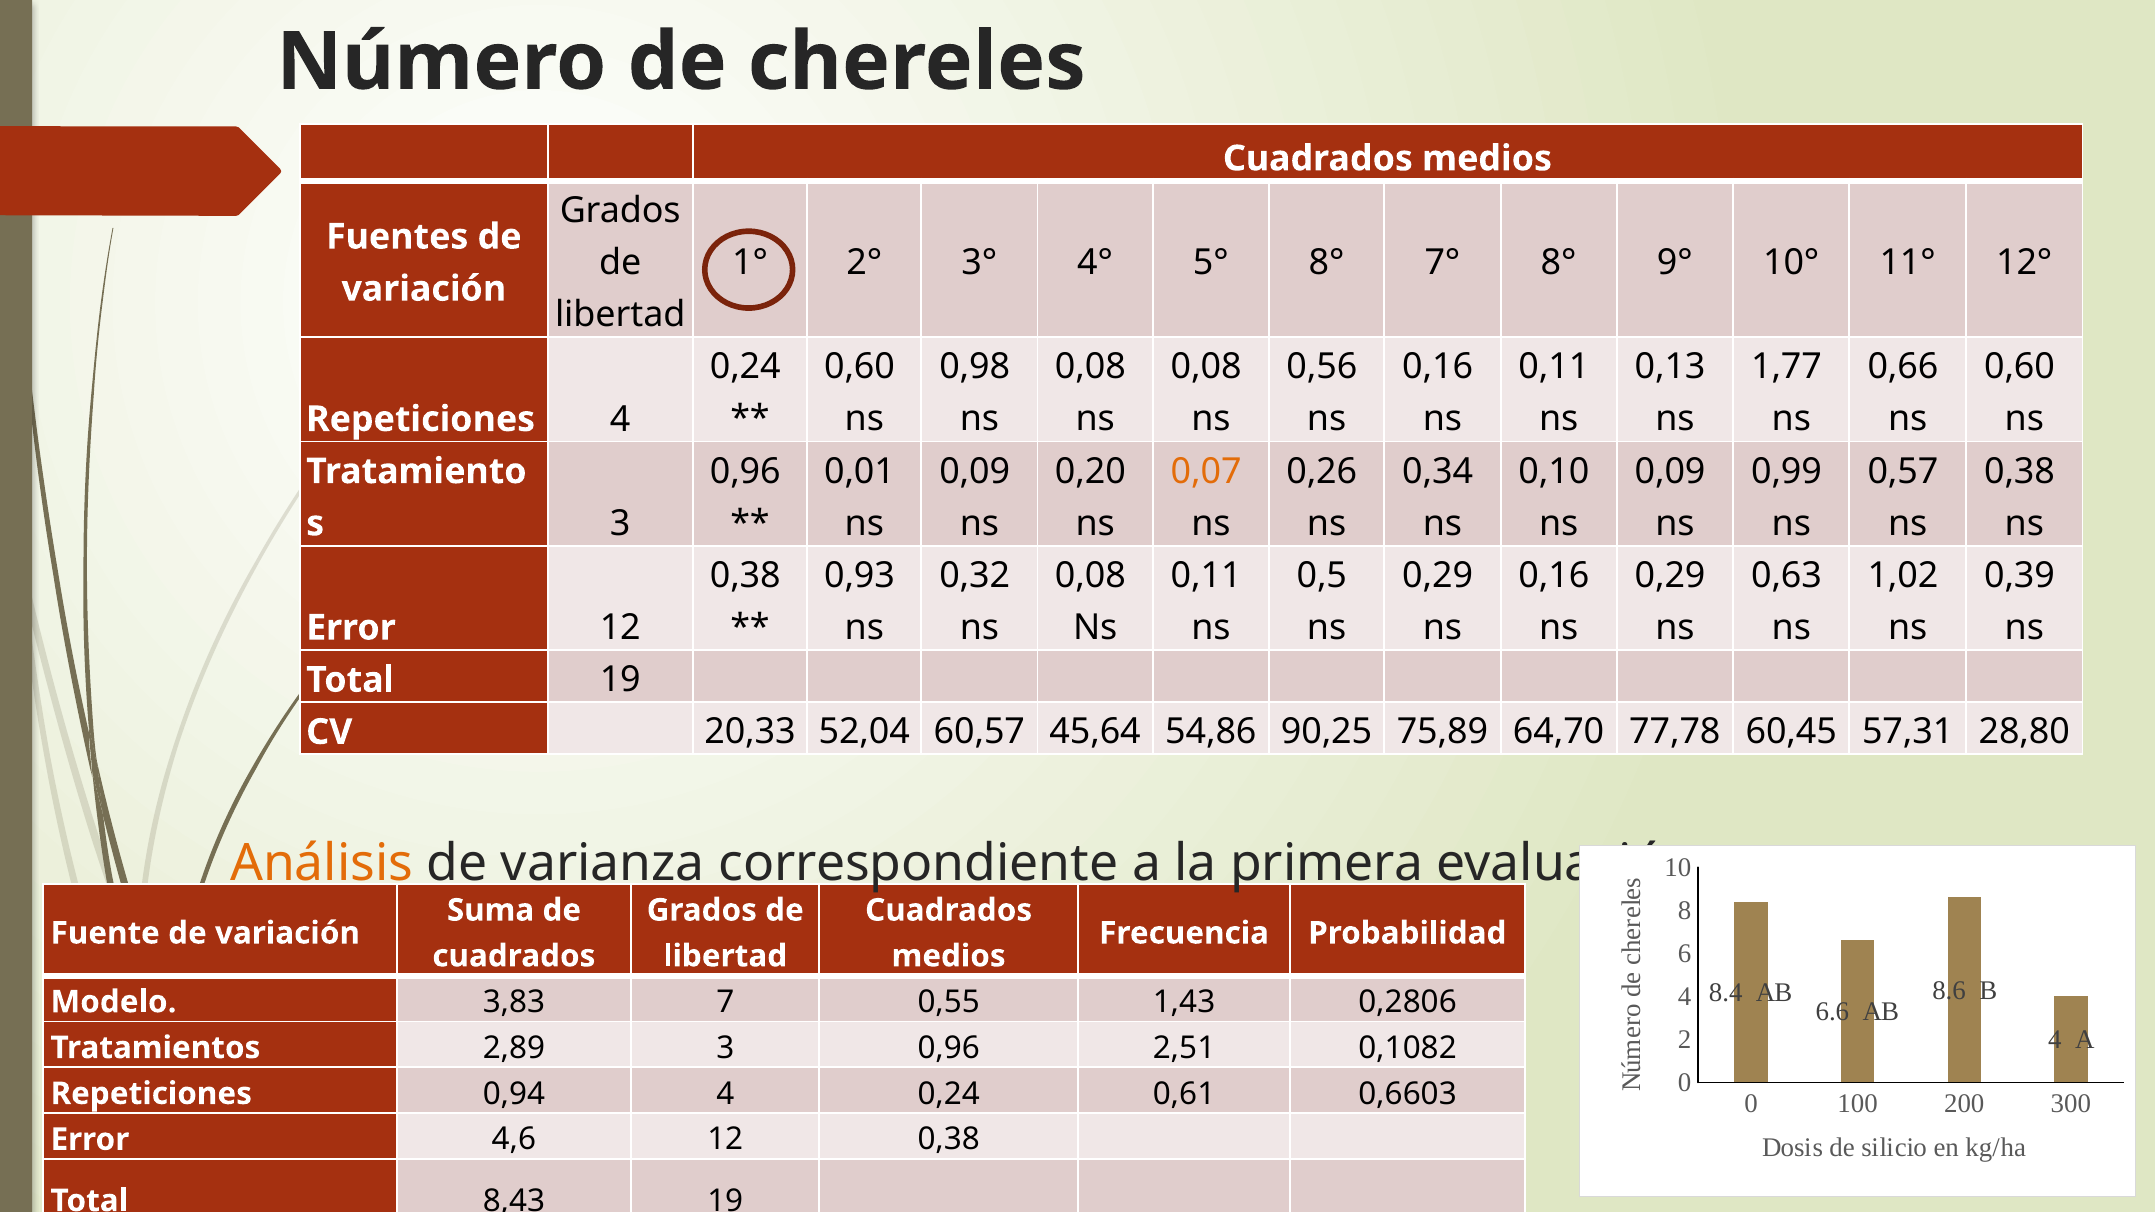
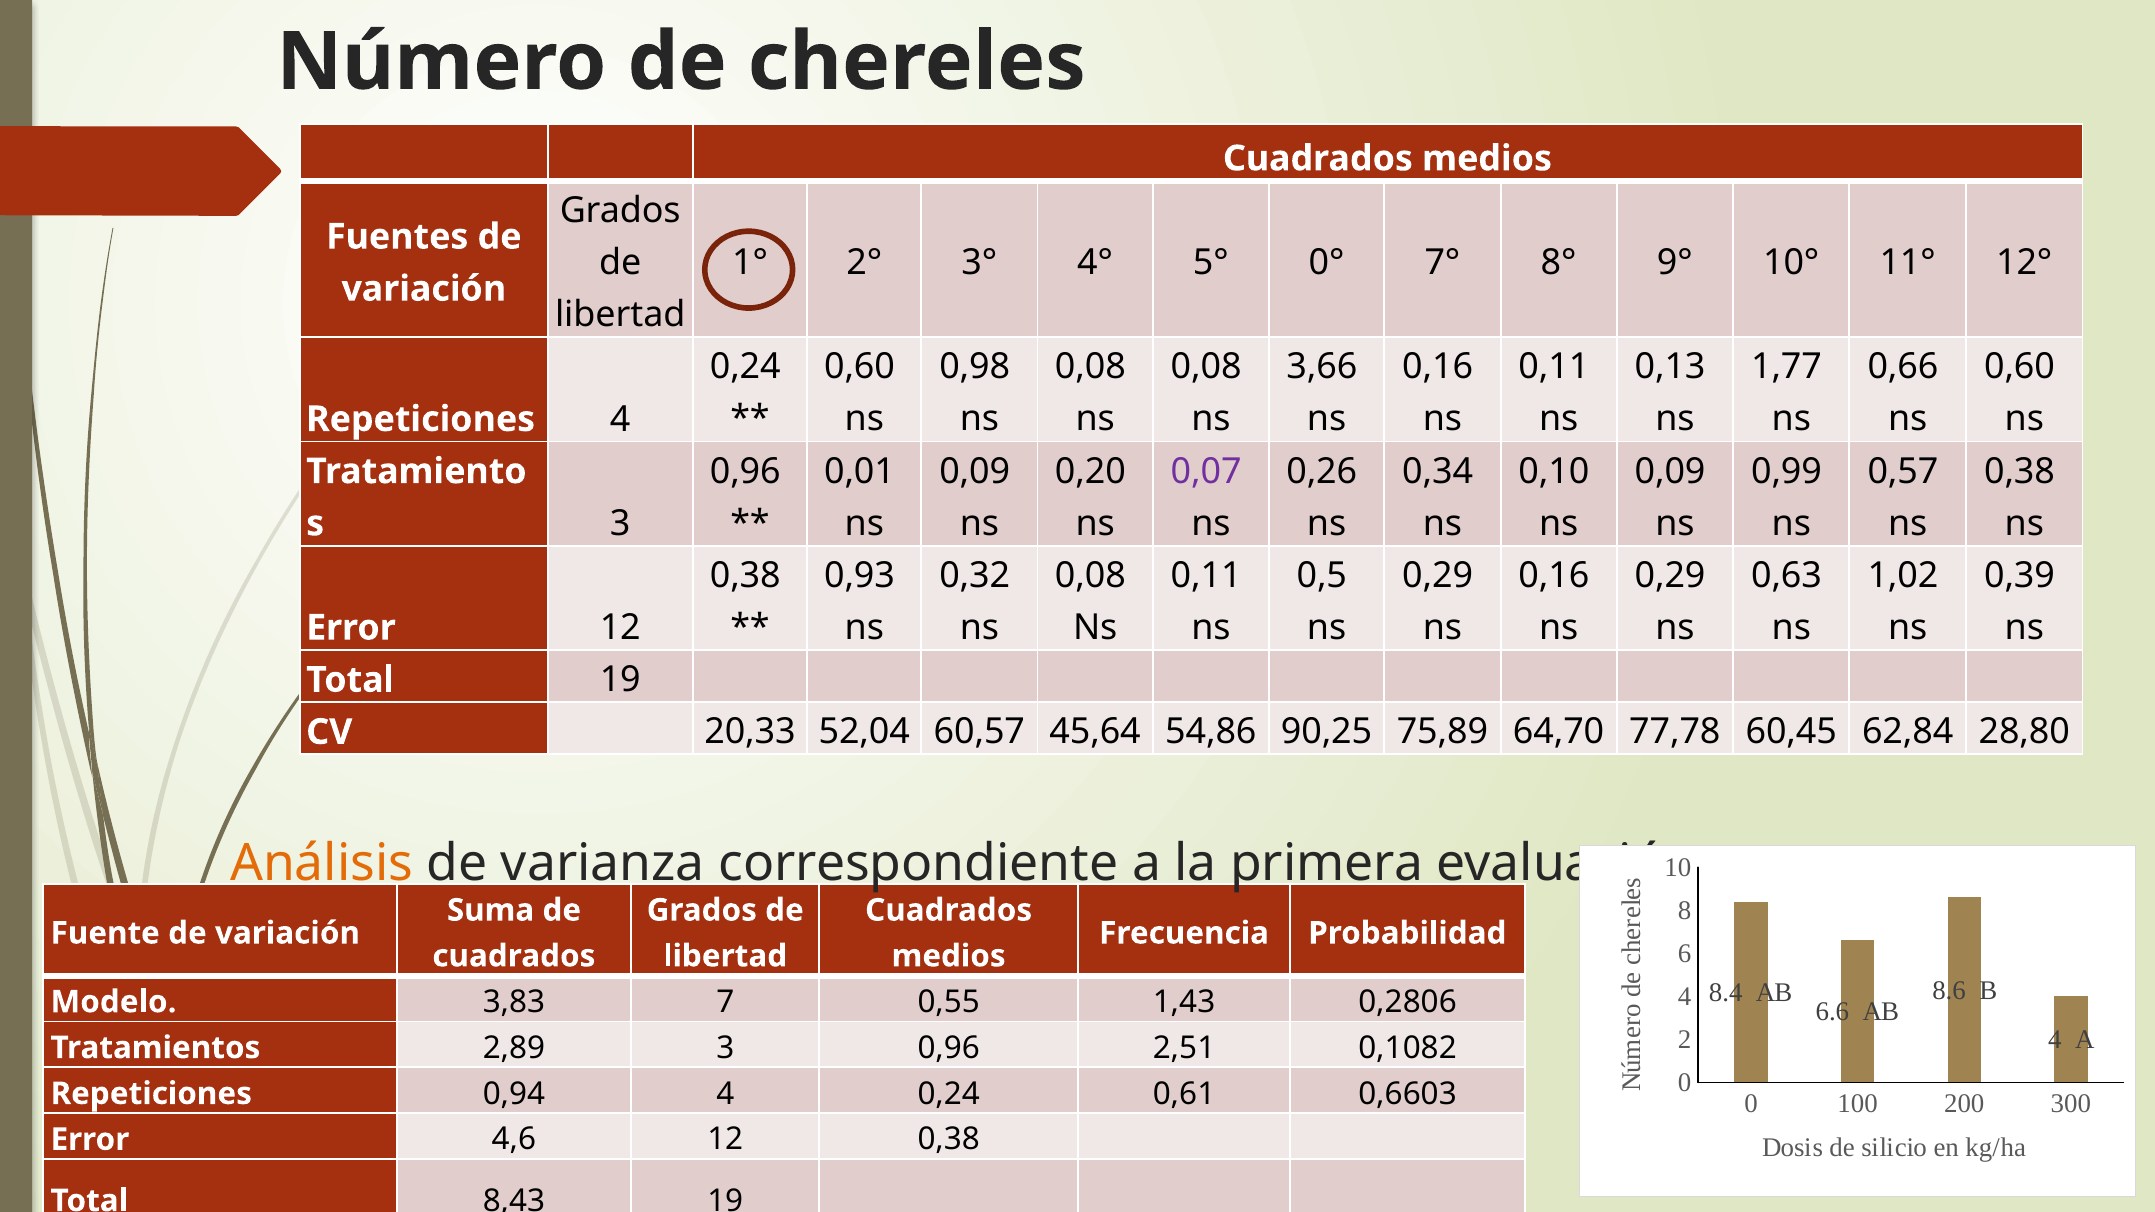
5° 8°: 8° -> 0° (1327, 263)
0,56: 0,56 -> 3,66 (1322, 367)
0,07 colour: orange -> purple (1206, 471)
57,31: 57,31 -> 62,84 (1908, 732)
